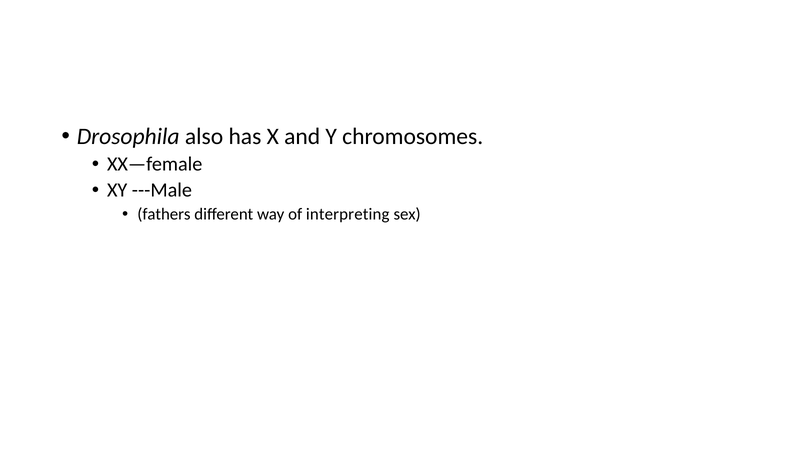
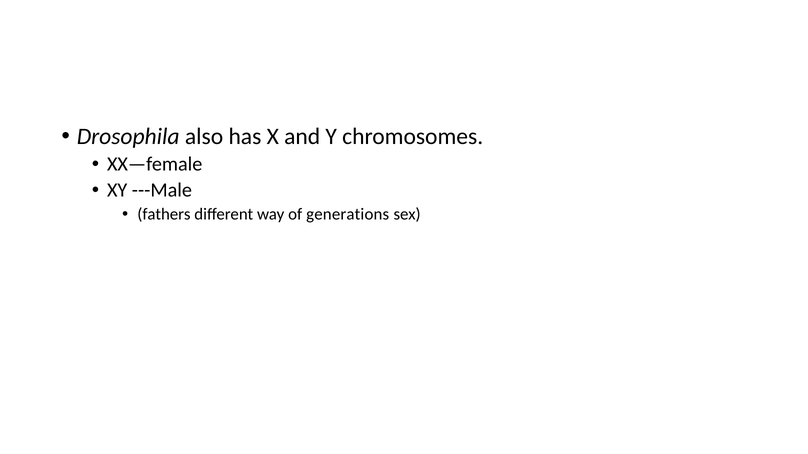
interpreting: interpreting -> generations (348, 215)
